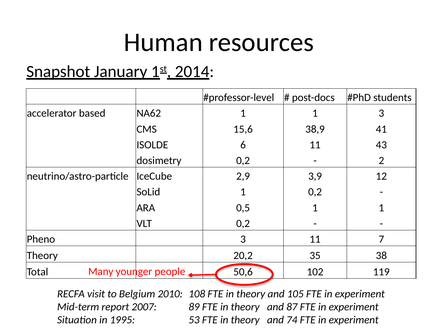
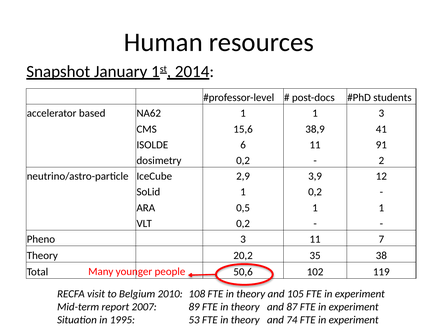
43: 43 -> 91 (381, 145)
